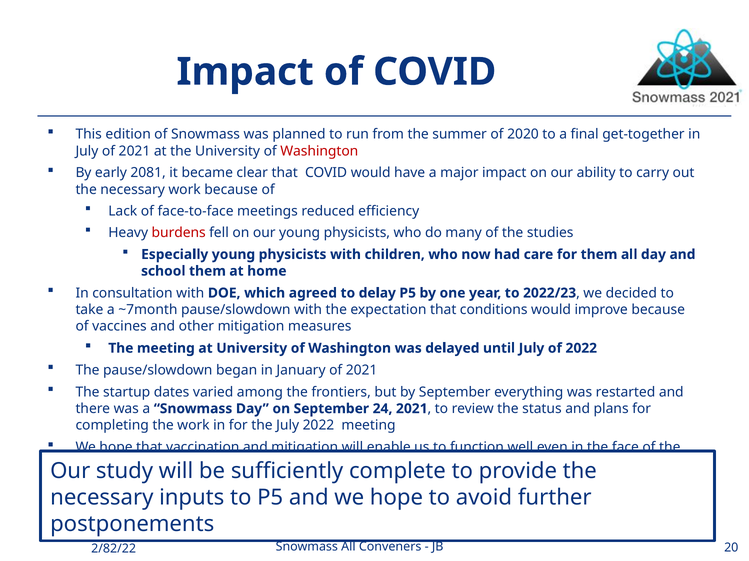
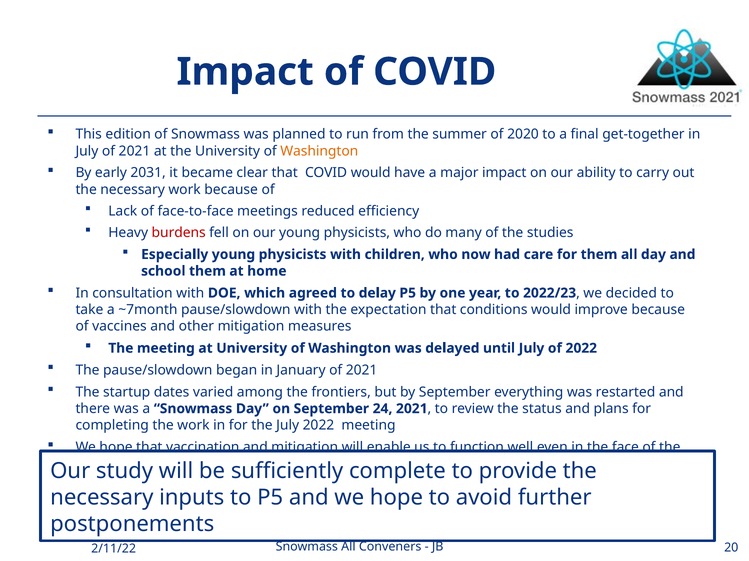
Washington colour: red -> orange (319, 151)
2081: 2081 -> 2031 (148, 173)
2/82/22: 2/82/22 -> 2/11/22 (114, 549)
